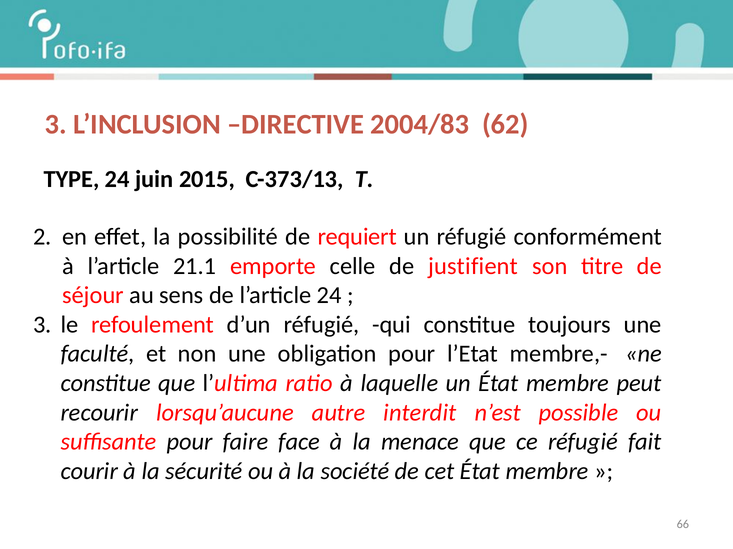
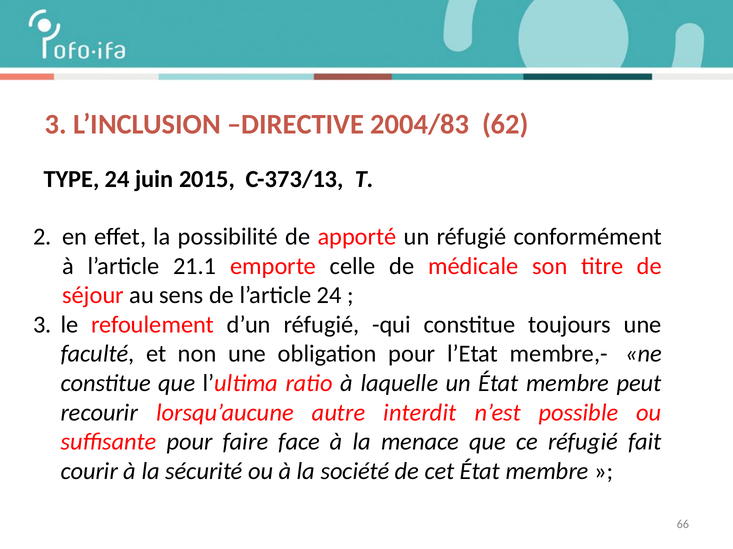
requiert: requiert -> apporté (357, 237)
justifient: justifient -> médicale (473, 266)
